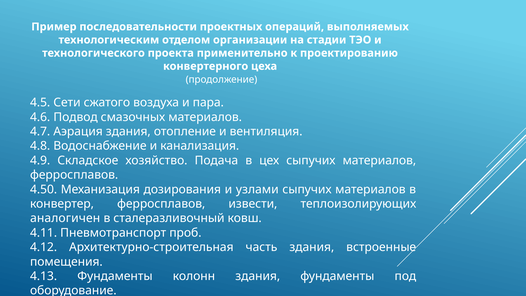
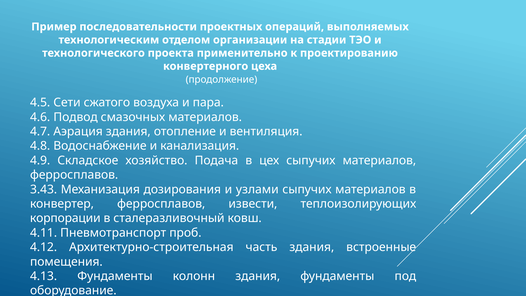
4.50: 4.50 -> 3.43 (44, 189)
аналогичен: аналогичен -> корпорации (65, 218)
